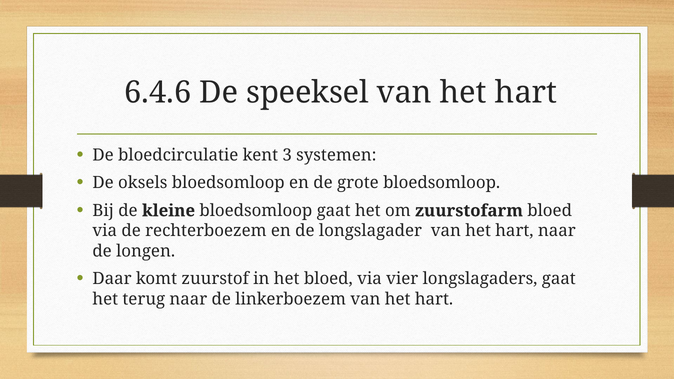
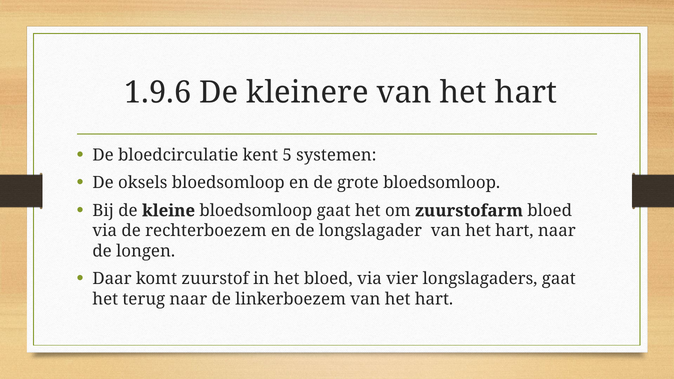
6.4.6: 6.4.6 -> 1.9.6 (158, 92)
speeksel: speeksel -> kleinere (307, 92)
3: 3 -> 5 (287, 155)
